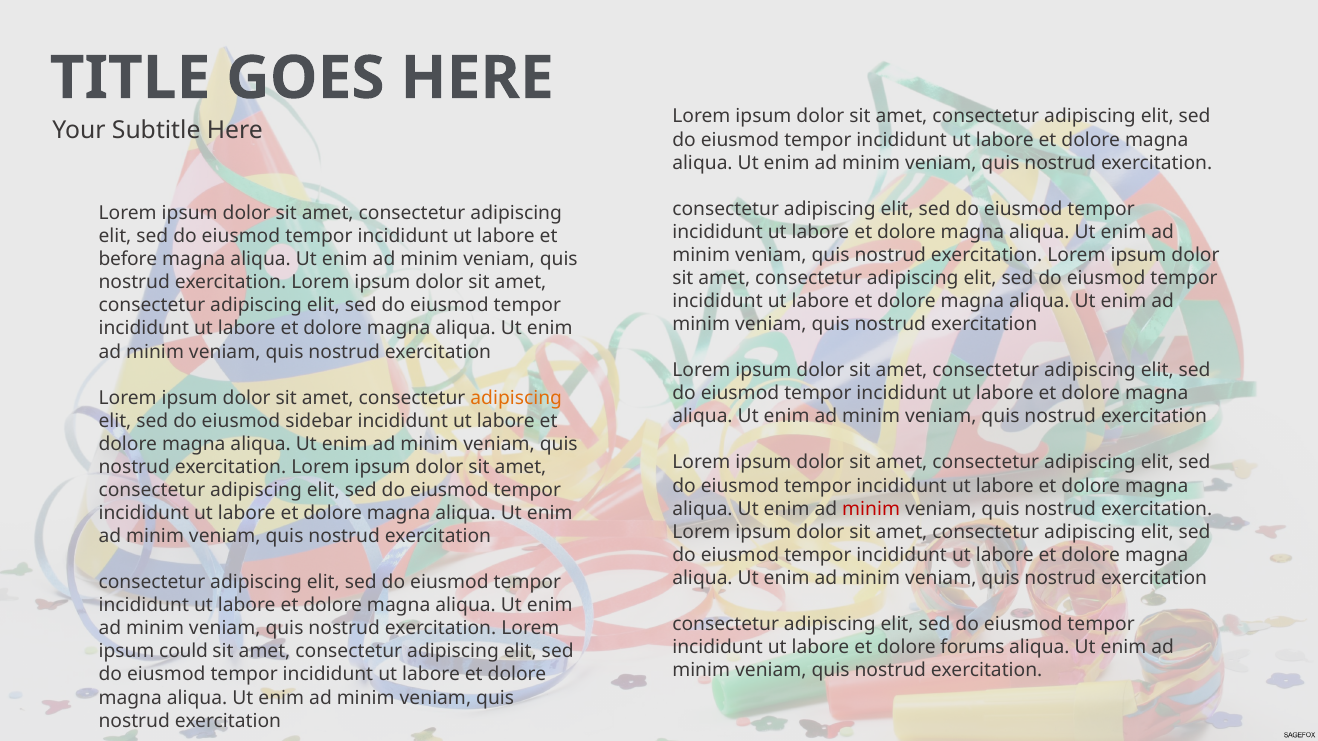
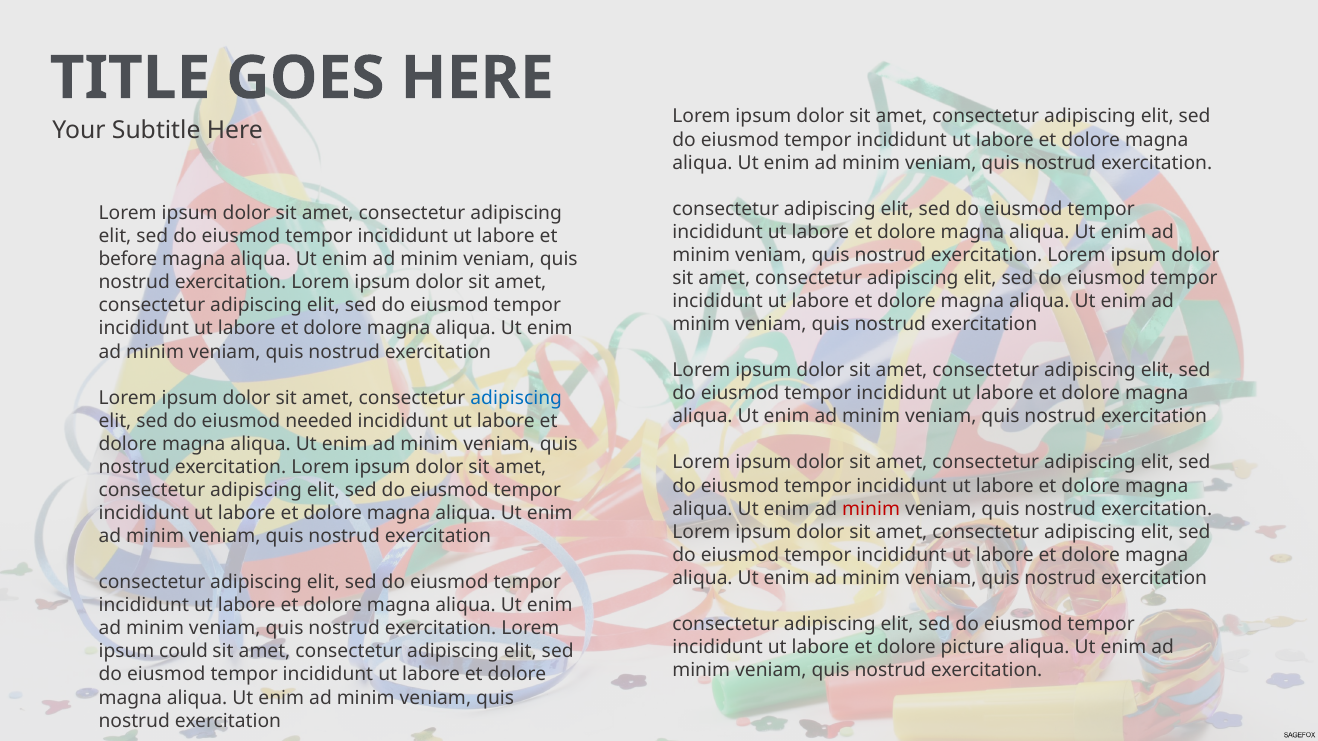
adipiscing colour: orange -> blue (516, 398)
sidebar: sidebar -> needed (319, 421)
forums: forums -> picture (972, 647)
